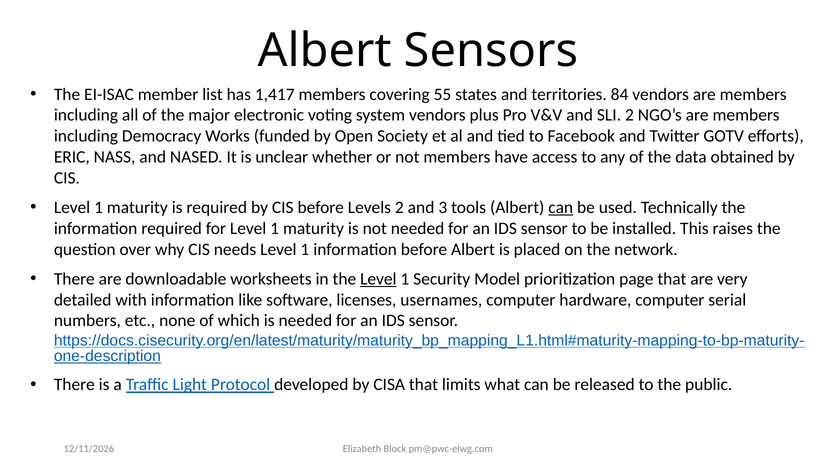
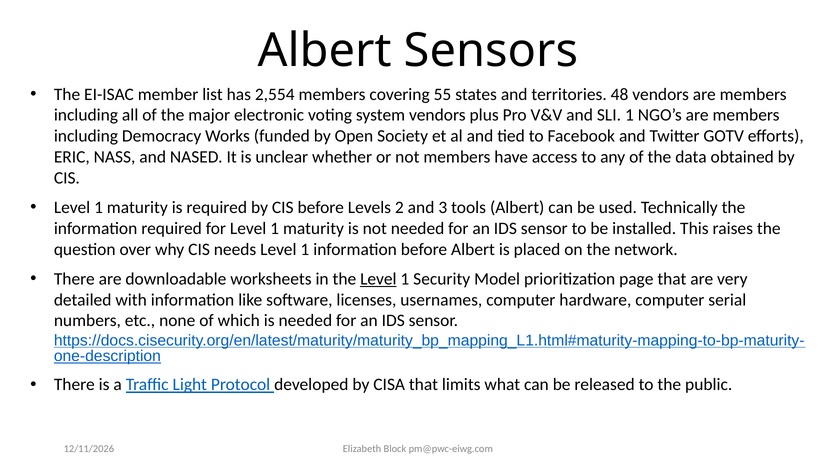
1,417: 1,417 -> 2,554 (275, 94)
84: 84 -> 48 (620, 94)
SLI 2: 2 -> 1 (629, 115)
can underline: present -> none (561, 208)
